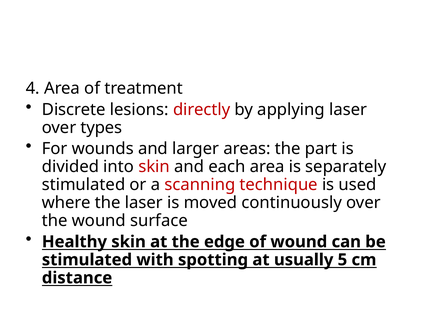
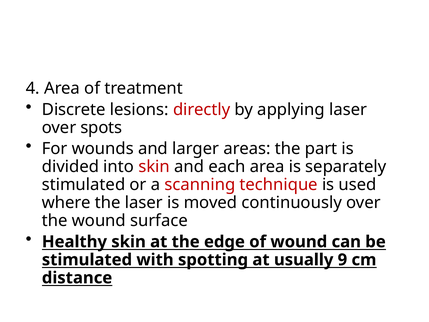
types: types -> spots (101, 127)
5: 5 -> 9 (342, 260)
